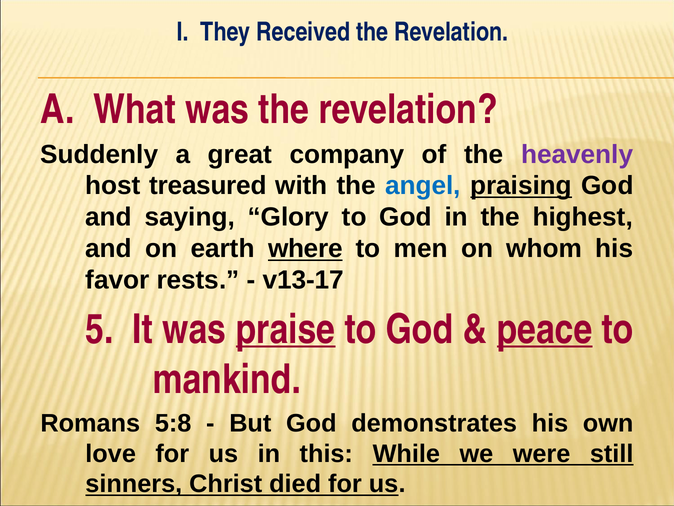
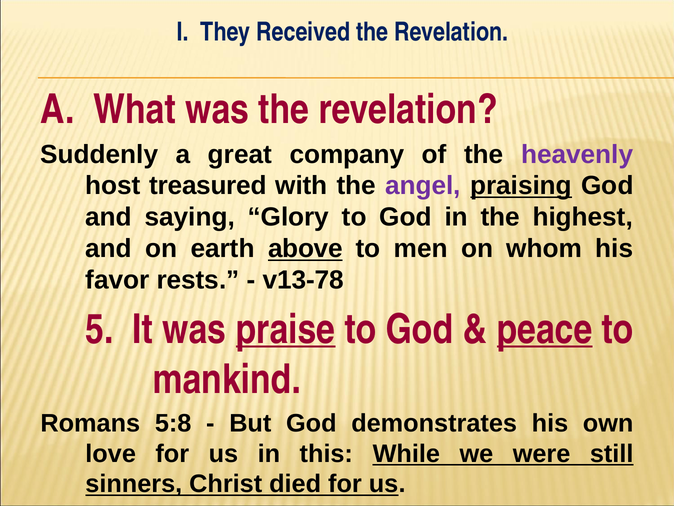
angel colour: blue -> purple (423, 186)
where: where -> above (305, 248)
v13-17: v13-17 -> v13-78 (303, 280)
